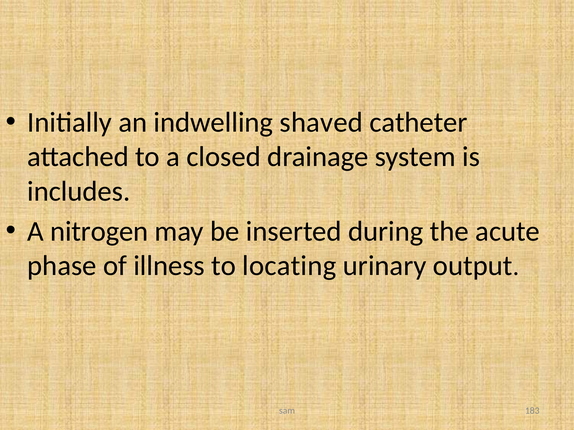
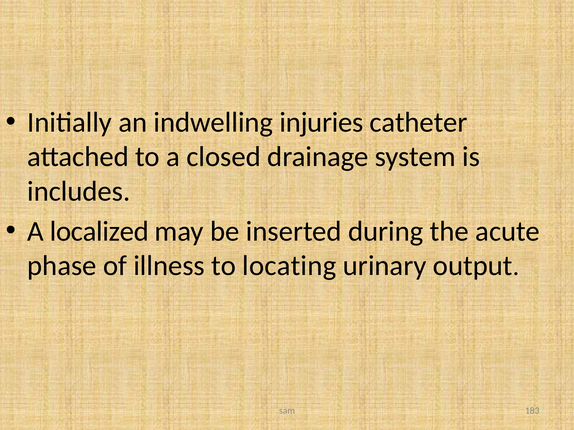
shaved: shaved -> injuries (321, 123)
nitrogen: nitrogen -> localized (99, 232)
